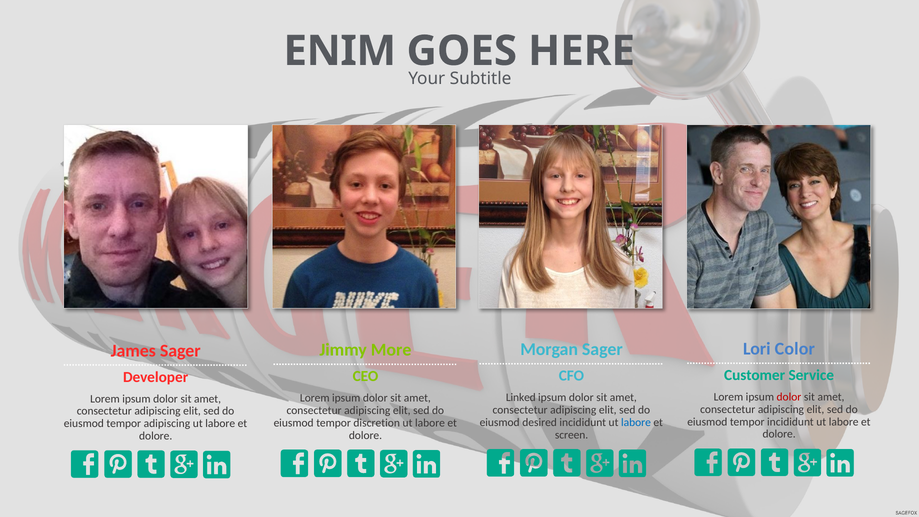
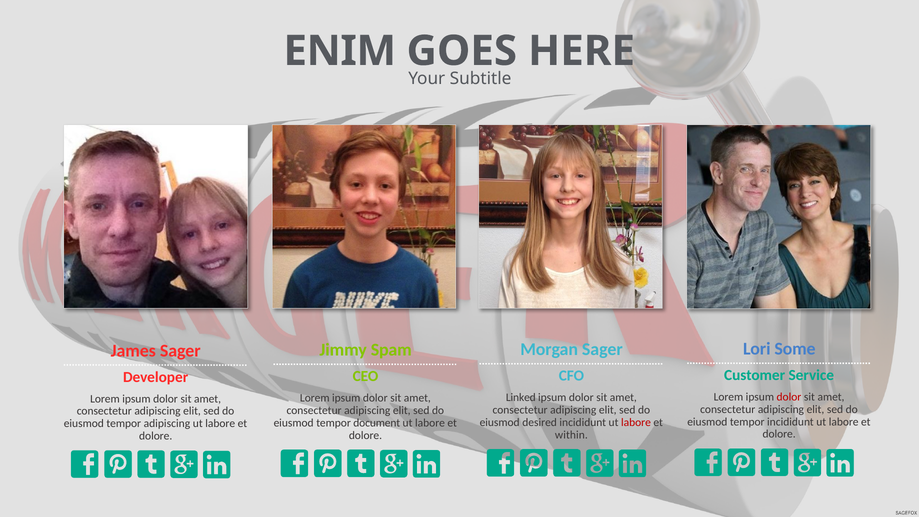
Color: Color -> Some (795, 349)
More: More -> Spam (391, 350)
labore colour: blue -> red (636, 422)
discretion: discretion -> document (377, 423)
screen: screen -> within (571, 435)
